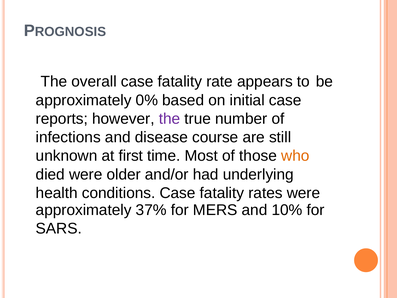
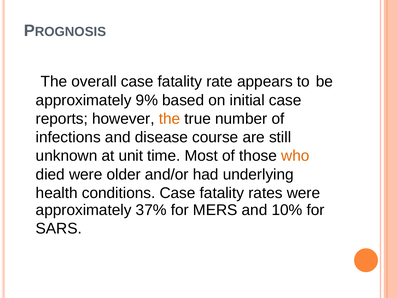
0%: 0% -> 9% (147, 100)
the colour: purple -> orange (169, 119)
first: first -> unit (131, 156)
